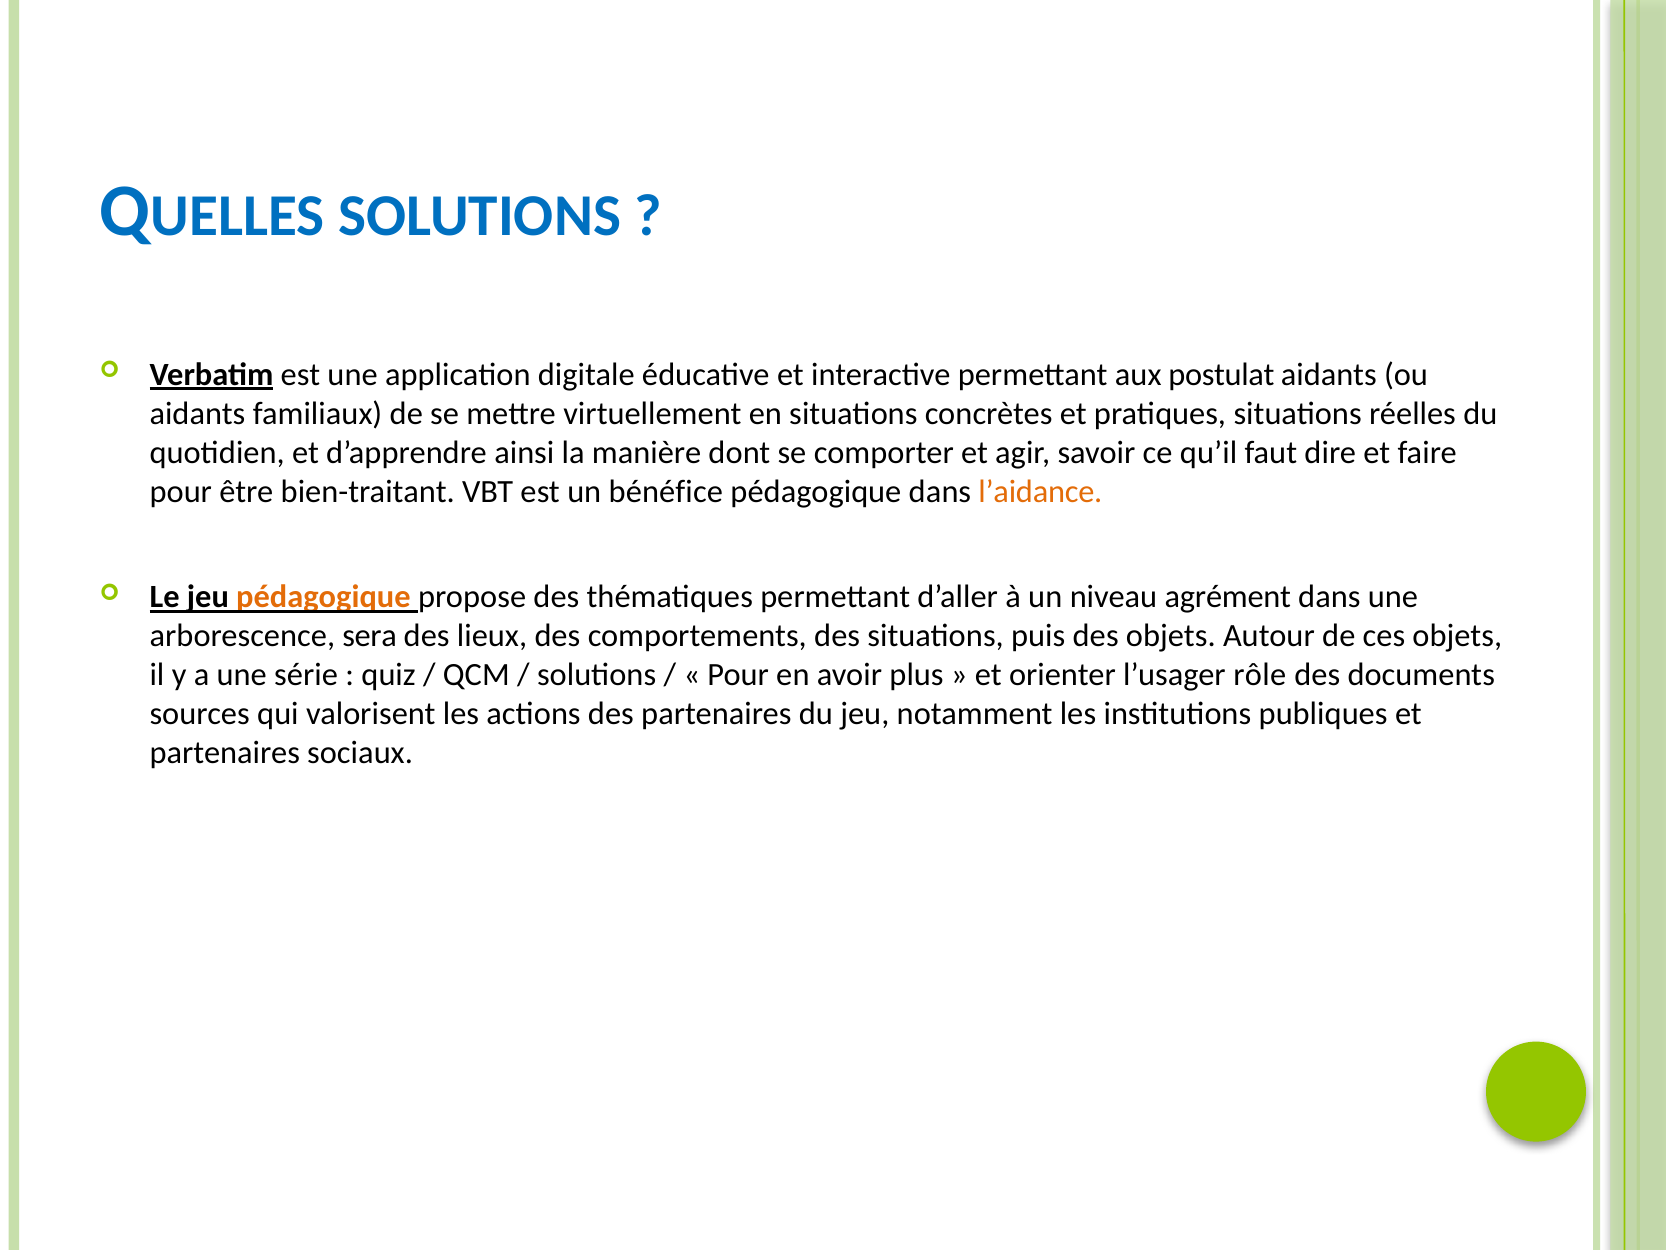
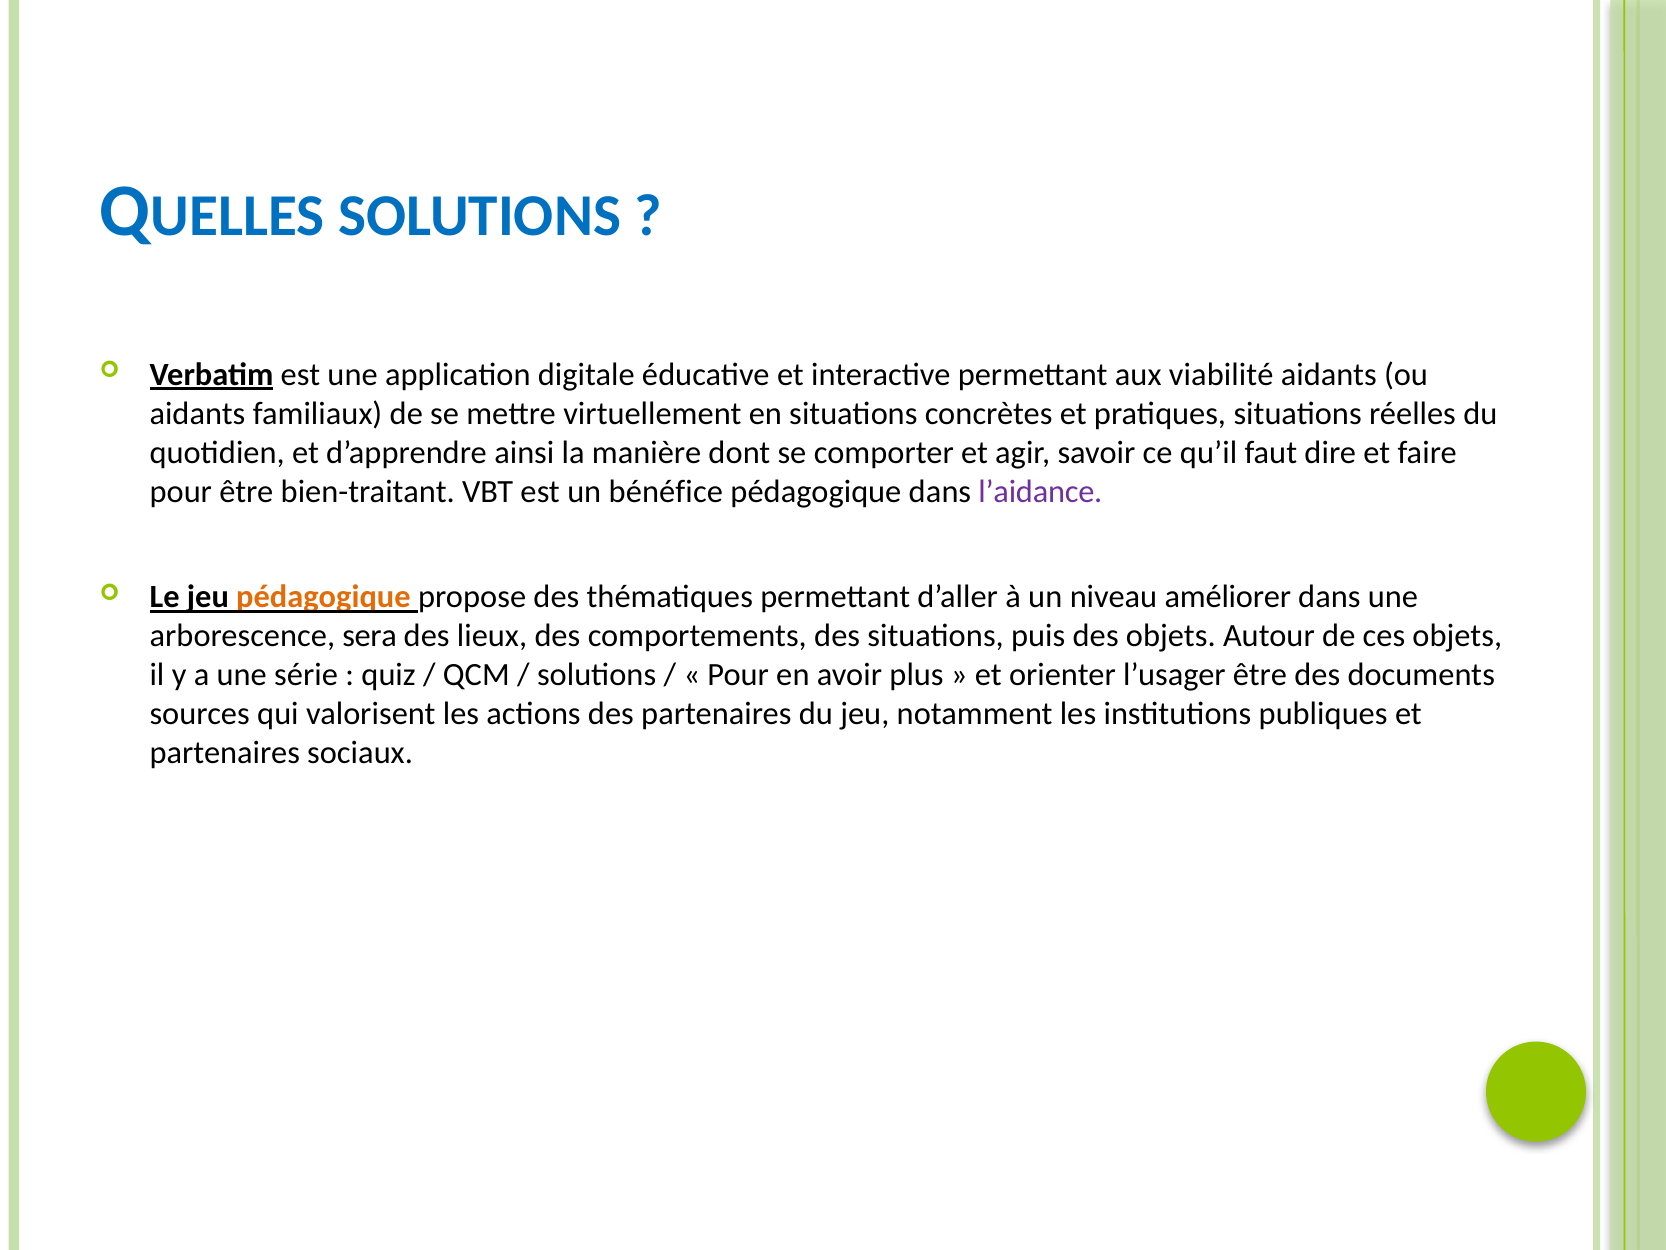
postulat: postulat -> viabilité (1221, 374)
l’aidance colour: orange -> purple (1040, 491)
agrément: agrément -> améliorer (1228, 597)
l’usager rôle: rôle -> être (1260, 675)
